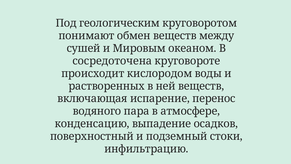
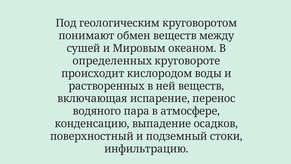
сосредоточена: сосредоточена -> определенных (112, 61)
